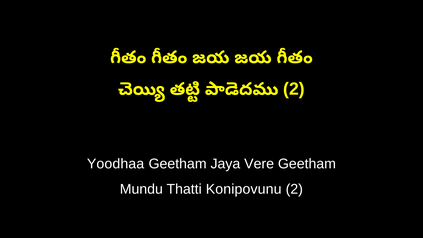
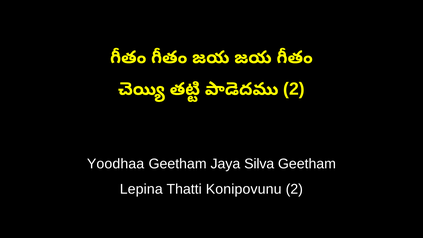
Vere: Vere -> Silva (259, 164)
Mundu: Mundu -> Lepina (141, 189)
